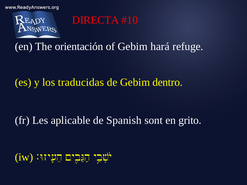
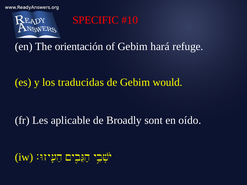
DIRECTA: DIRECTA -> SPECIFIC (96, 20)
dentro: dentro -> would (168, 82)
Spanish: Spanish -> Broadly (124, 121)
grito: grito -> oído (190, 121)
